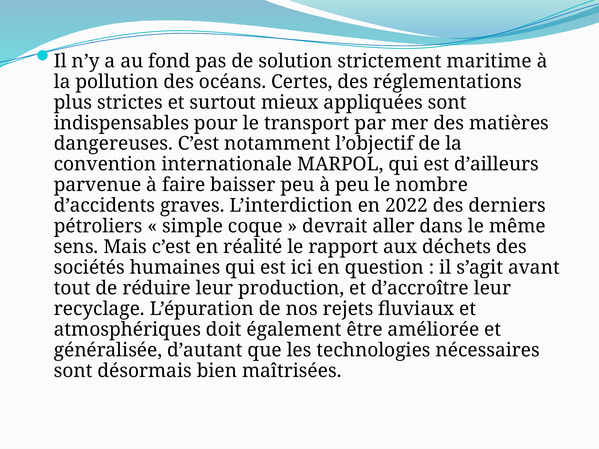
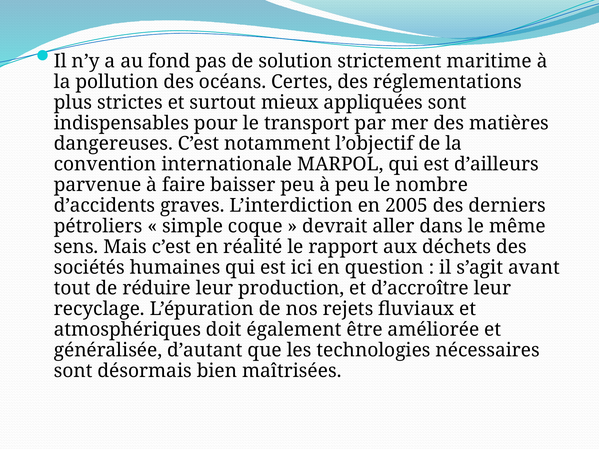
2022: 2022 -> 2005 (407, 206)
